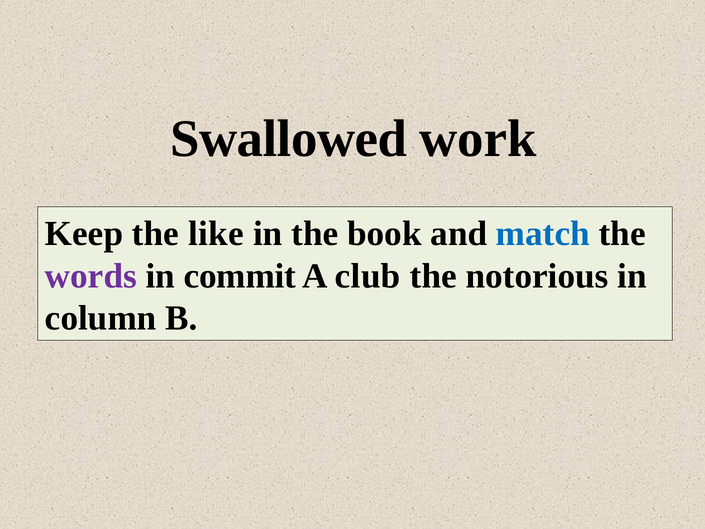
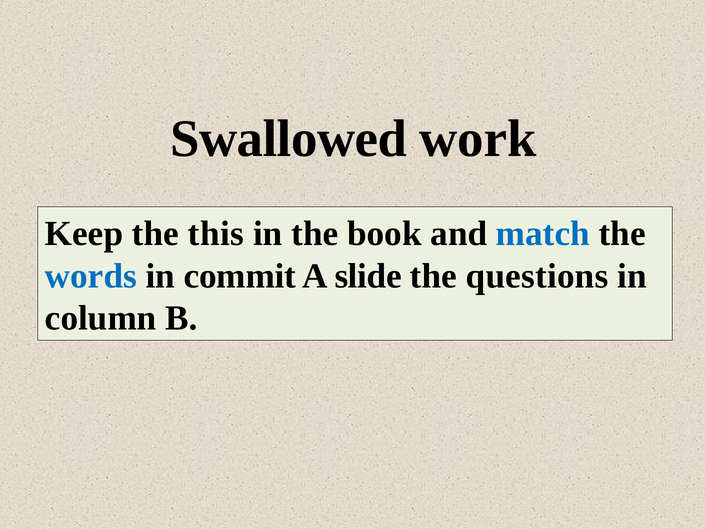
like: like -> this (216, 234)
words colour: purple -> blue (91, 276)
club: club -> slide (368, 276)
notorious: notorious -> questions (537, 276)
